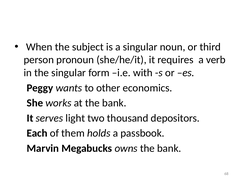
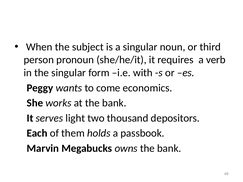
other: other -> come (108, 88)
